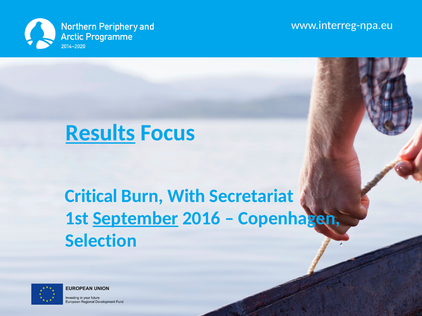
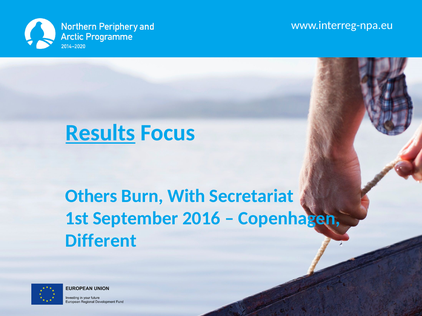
Critical: Critical -> Others (91, 196)
September underline: present -> none (135, 219)
Selection: Selection -> Different (101, 241)
